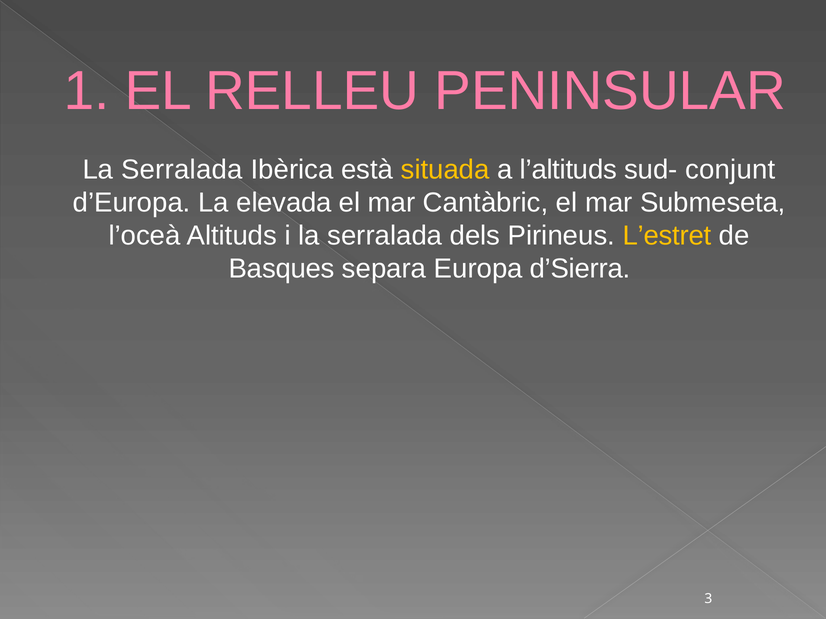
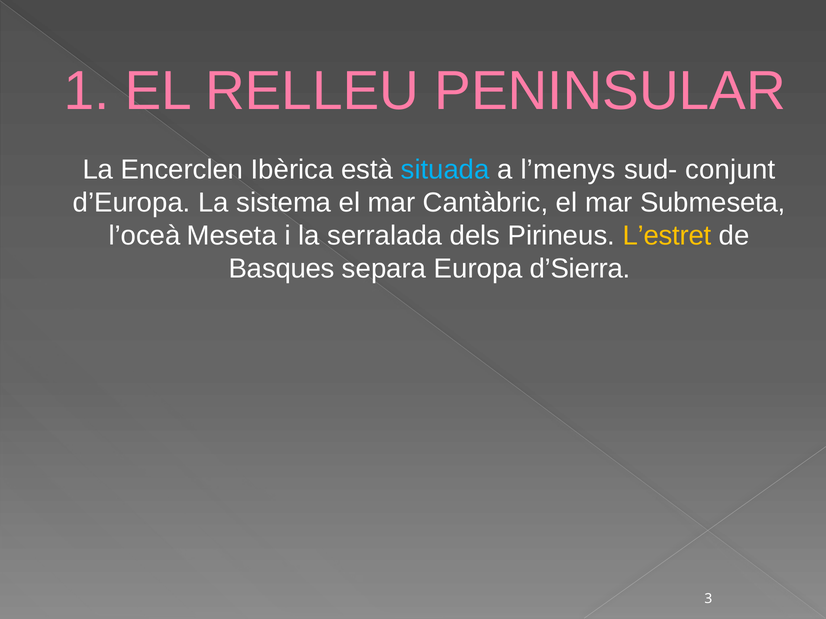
Serralada: Serralada -> Encerclen (182, 170)
situada colour: yellow -> light blue (445, 170)
l’altituds: l’altituds -> l’menys (568, 170)
elevada: elevada -> sistema (284, 203)
Altituds: Altituds -> Meseta (232, 236)
